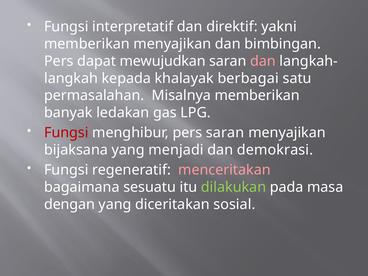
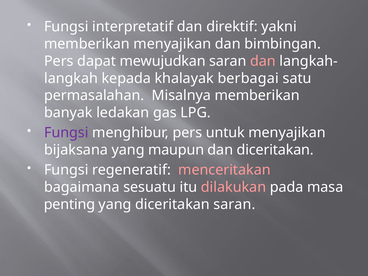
Fungsi colour: red -> purple (66, 133)
pers saran: saran -> untuk (225, 133)
menjadi: menjadi -> maupun (176, 150)
dan demokrasi: demokrasi -> diceritakan (275, 150)
dilakukan colour: light green -> pink (234, 187)
dengan: dengan -> penting (70, 204)
diceritakan sosial: sosial -> saran (234, 204)
